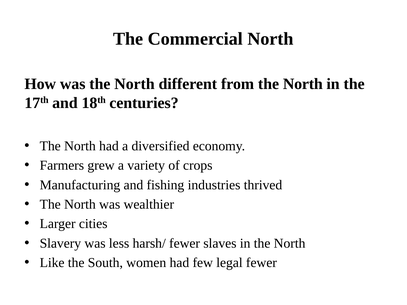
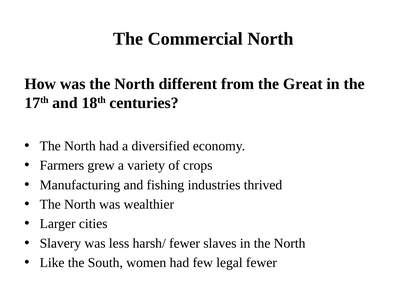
from the North: North -> Great (303, 84)
